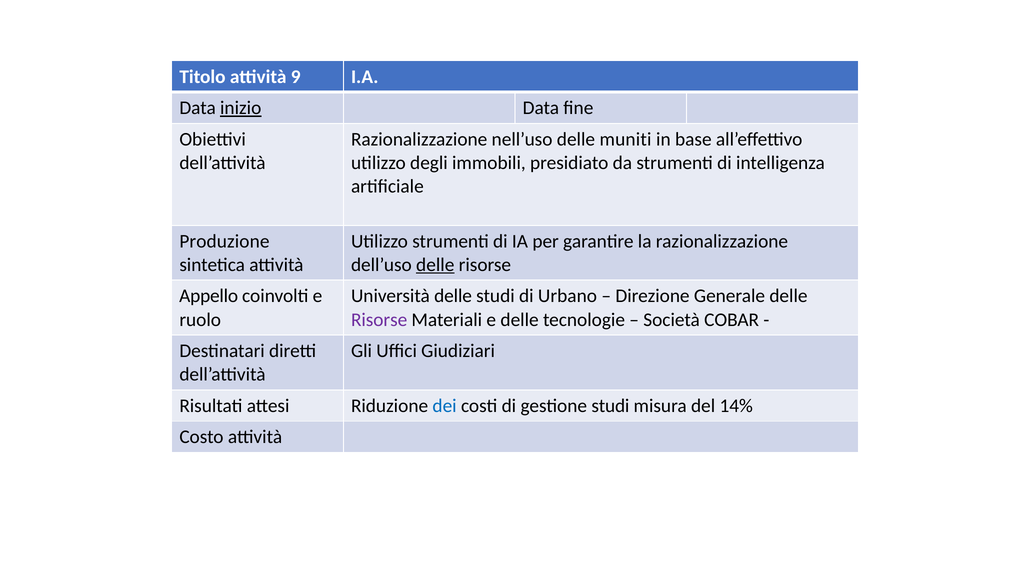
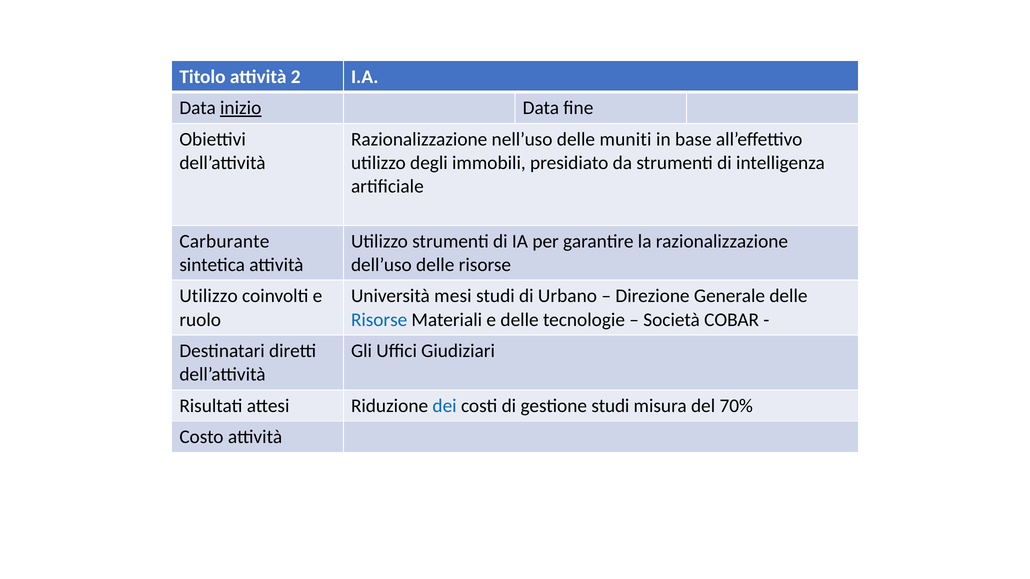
9: 9 -> 2 (296, 77)
Produzione: Produzione -> Carburante (224, 241)
delle underline: present -> none (435, 265)
Appello: Appello -> Utilizzo (209, 296)
Università delle: delle -> mesi (453, 296)
Risorse colour: purple -> blue (379, 320)
14%: 14% -> 70% (736, 406)
